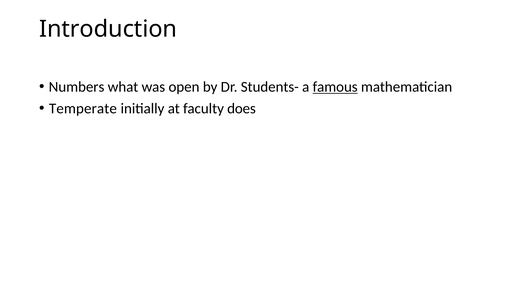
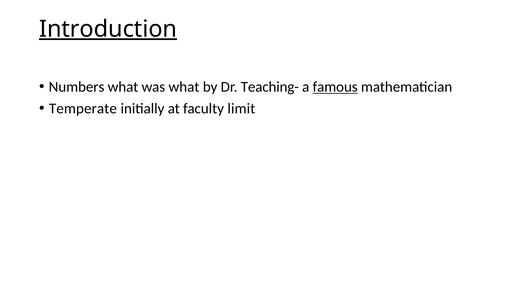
Introduction underline: none -> present (108, 29)
was open: open -> what (184, 87)
Students-: Students- -> Teaching- (270, 87)
does: does -> limit (241, 108)
